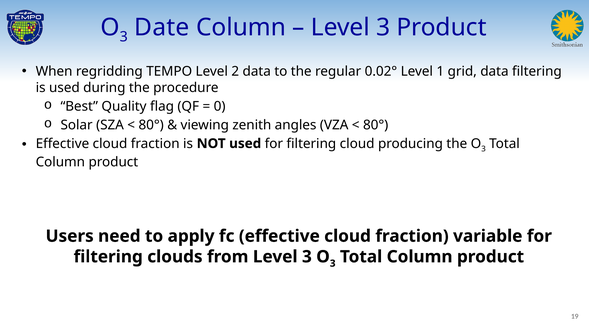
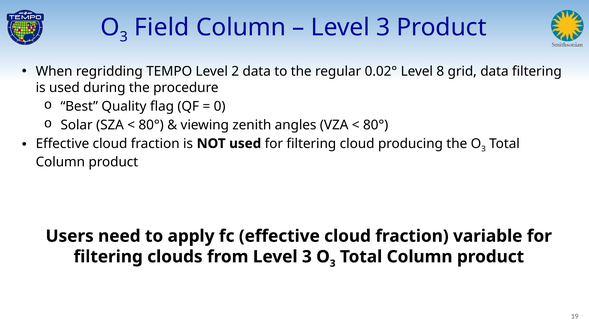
Date: Date -> Field (162, 27)
1: 1 -> 8 (440, 72)
